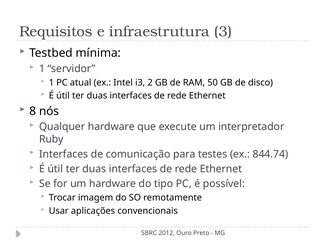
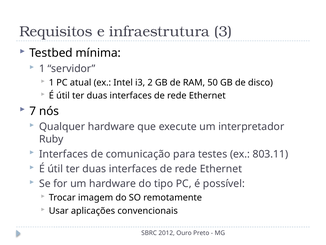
8: 8 -> 7 (33, 111)
844.74: 844.74 -> 803.11 (270, 154)
